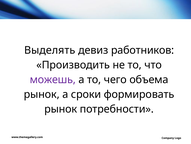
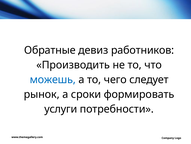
Выделять: Выделять -> Обратные (50, 50)
можешь colour: purple -> blue (53, 79)
объема: объема -> следует (149, 79)
рынок: рынок -> услуги (61, 108)
